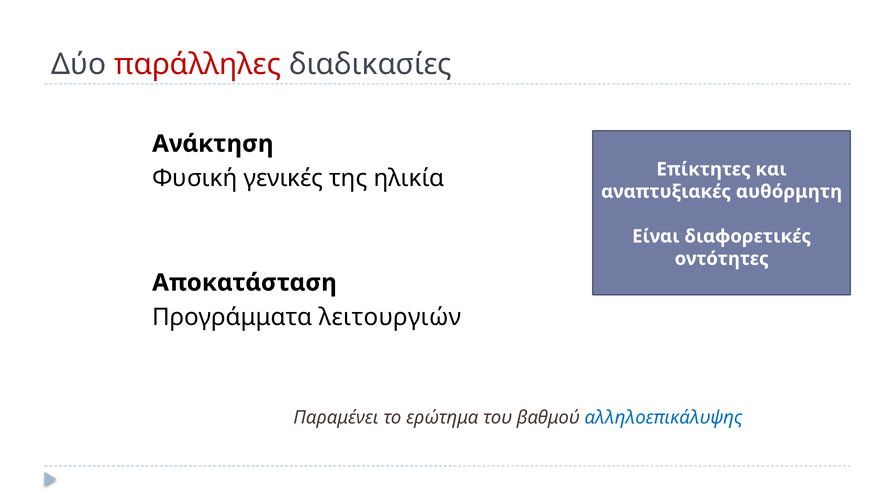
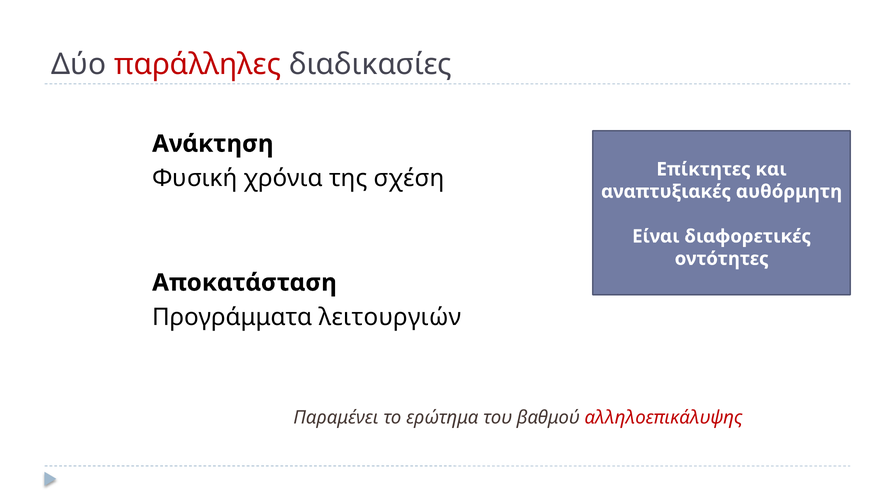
γενικές: γενικές -> χρόνια (283, 179)
ηλικία: ηλικία -> σχέση (409, 179)
αλληλοεπικάλυψης colour: blue -> red (664, 418)
